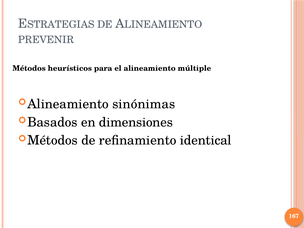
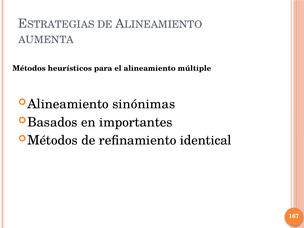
PREVENIR: PREVENIR -> AUMENTA (46, 40)
dimensiones: dimensiones -> importantes (136, 122)
